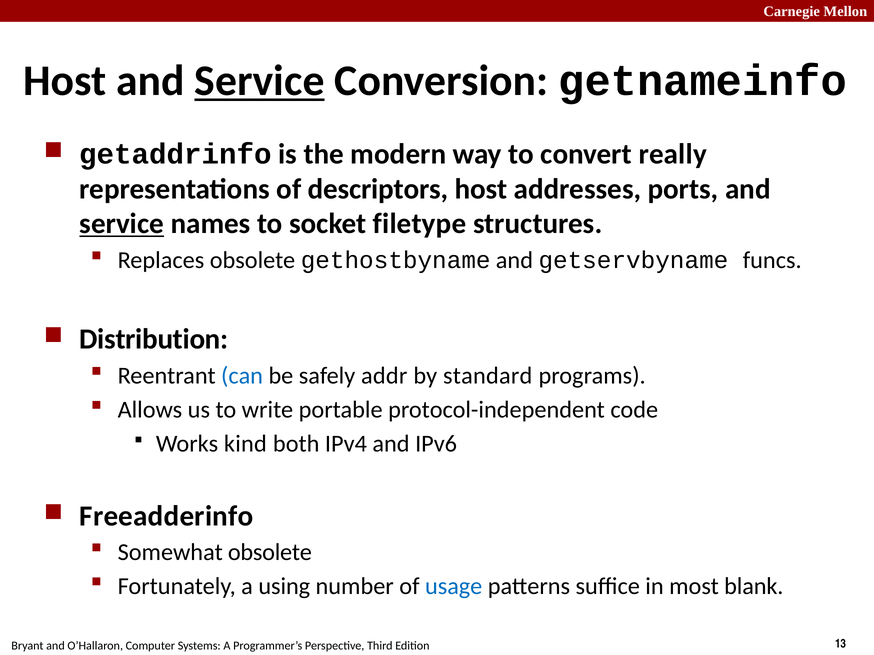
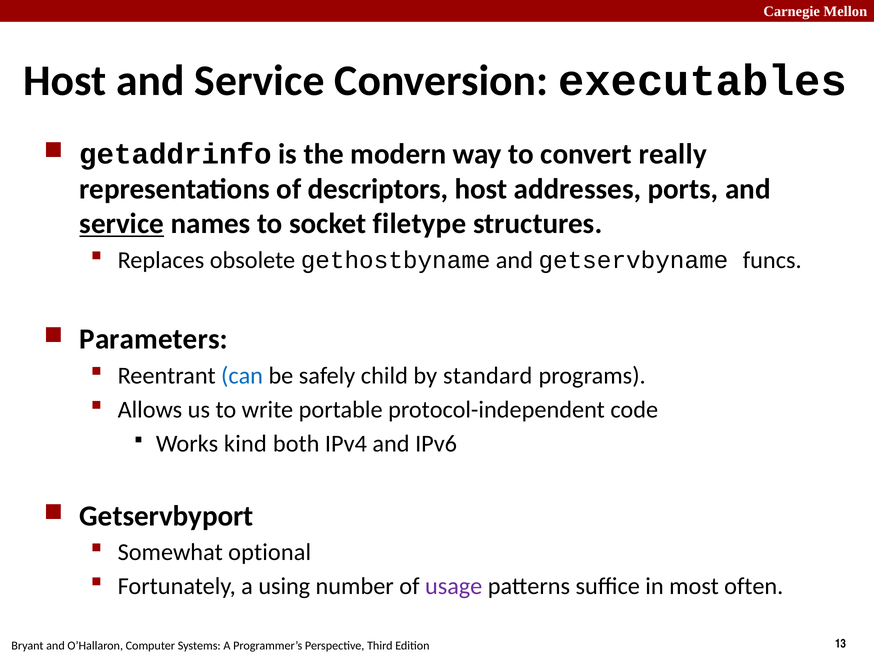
Service underline: present -> none (259, 81)
getnameinfo: getnameinfo -> executables (703, 81)
Distribution: Distribution -> Parameters (154, 340)
addr: addr -> child (384, 376)
Freeadderinfo: Freeadderinfo -> Getservbyport (167, 516)
Somewhat obsolete: obsolete -> optional (270, 553)
usage colour: blue -> purple (454, 587)
blank: blank -> often (754, 587)
